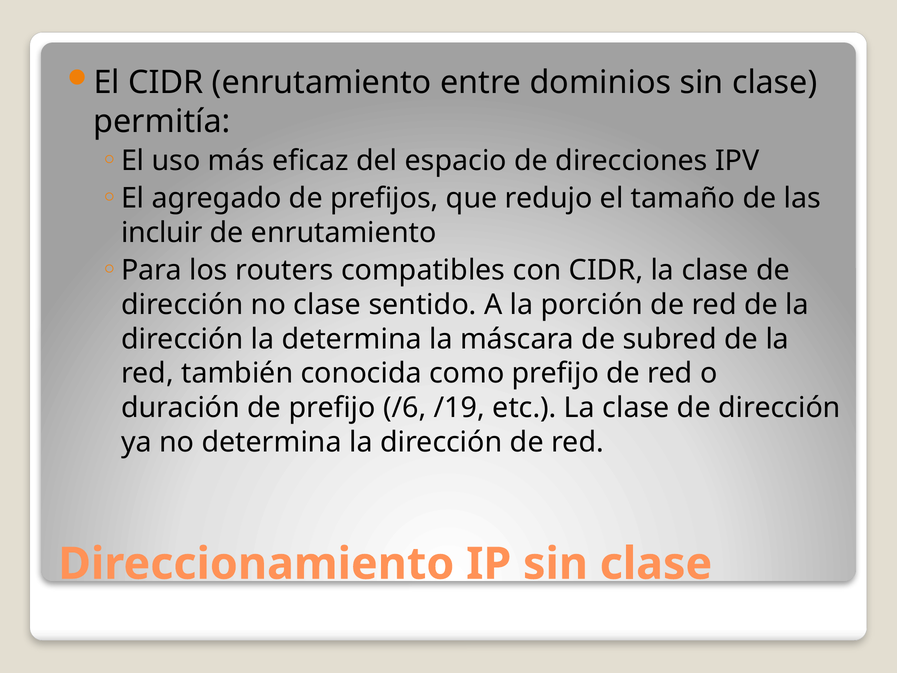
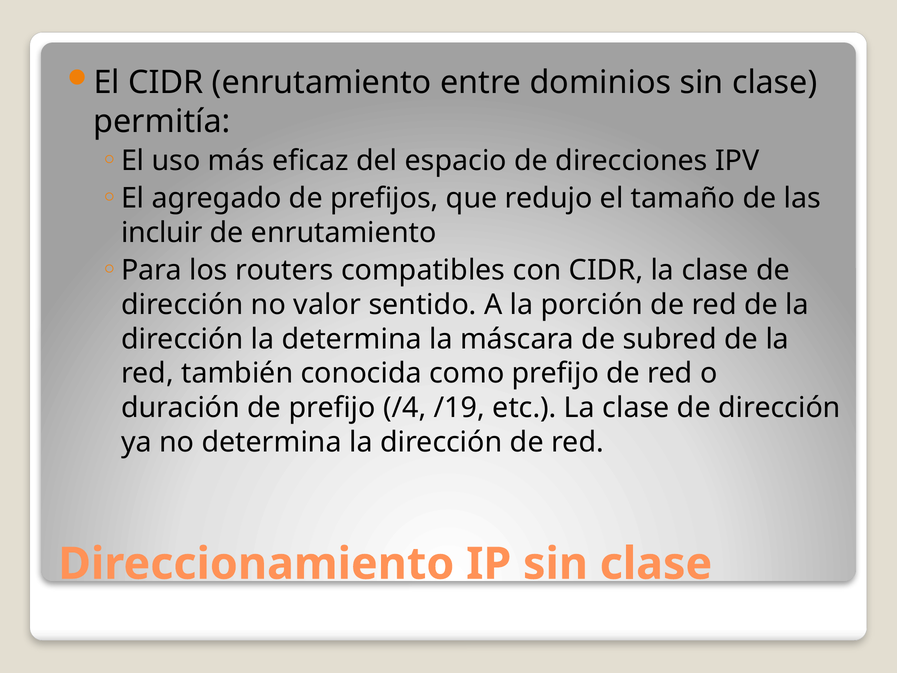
no clase: clase -> valor (327, 305)
/6: /6 -> /4 (405, 408)
